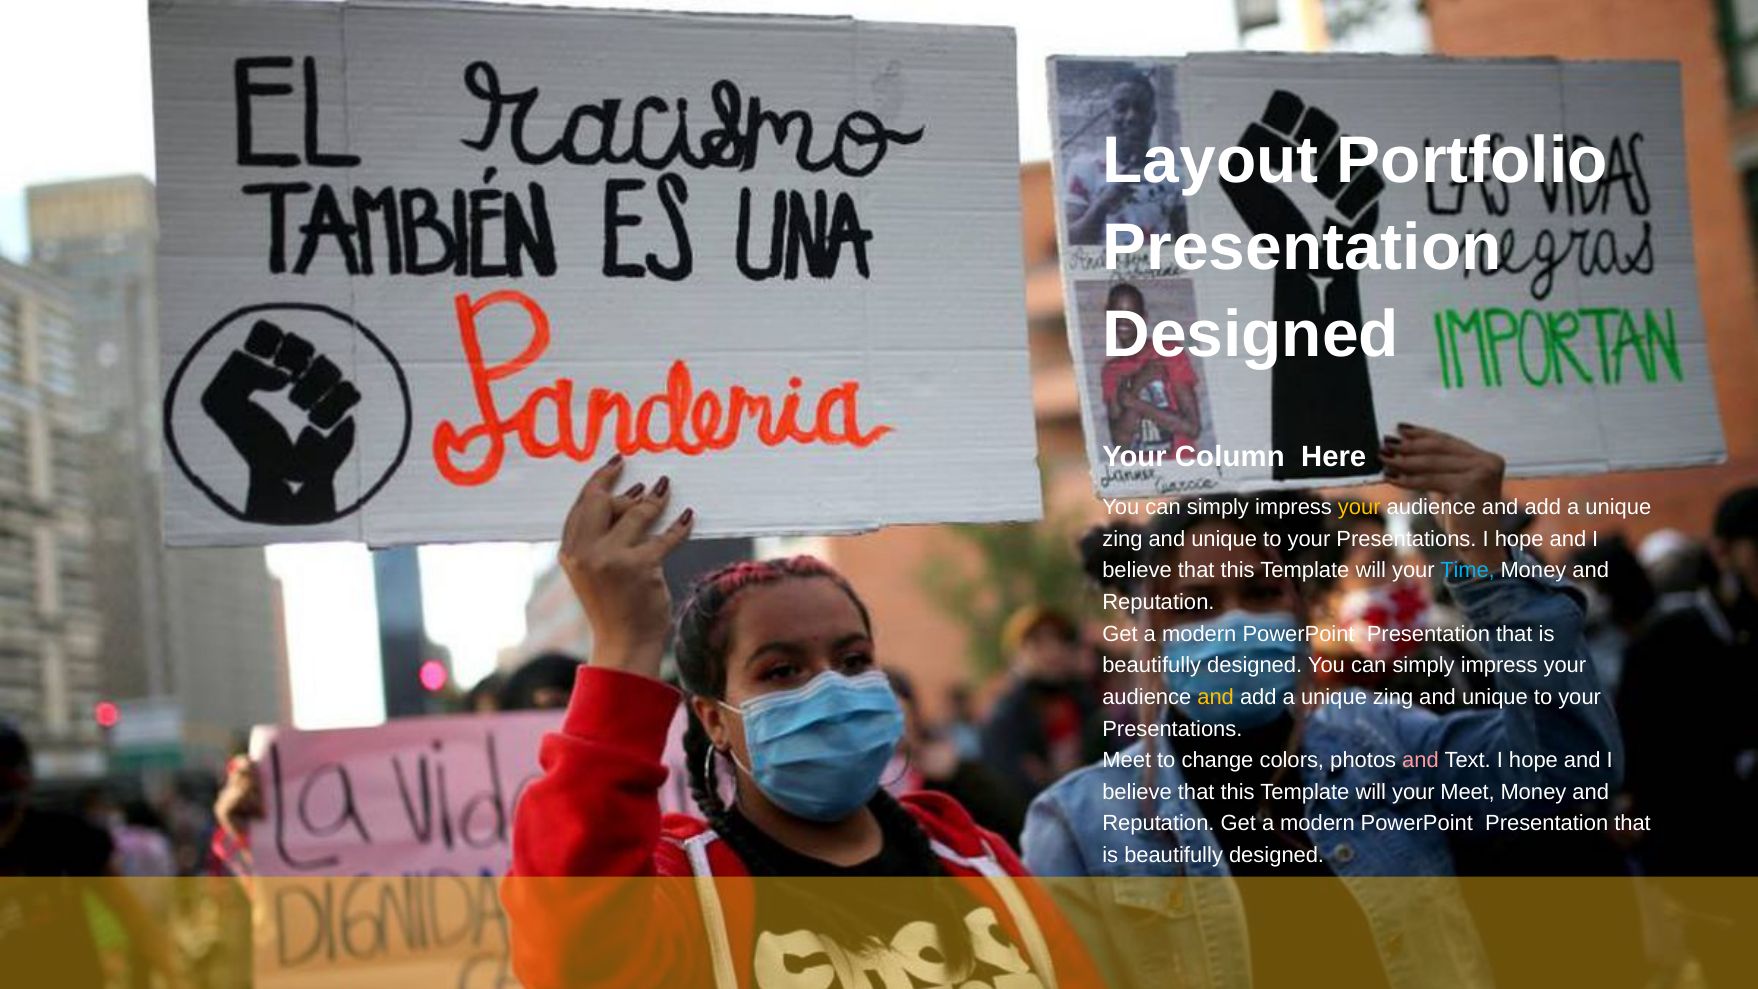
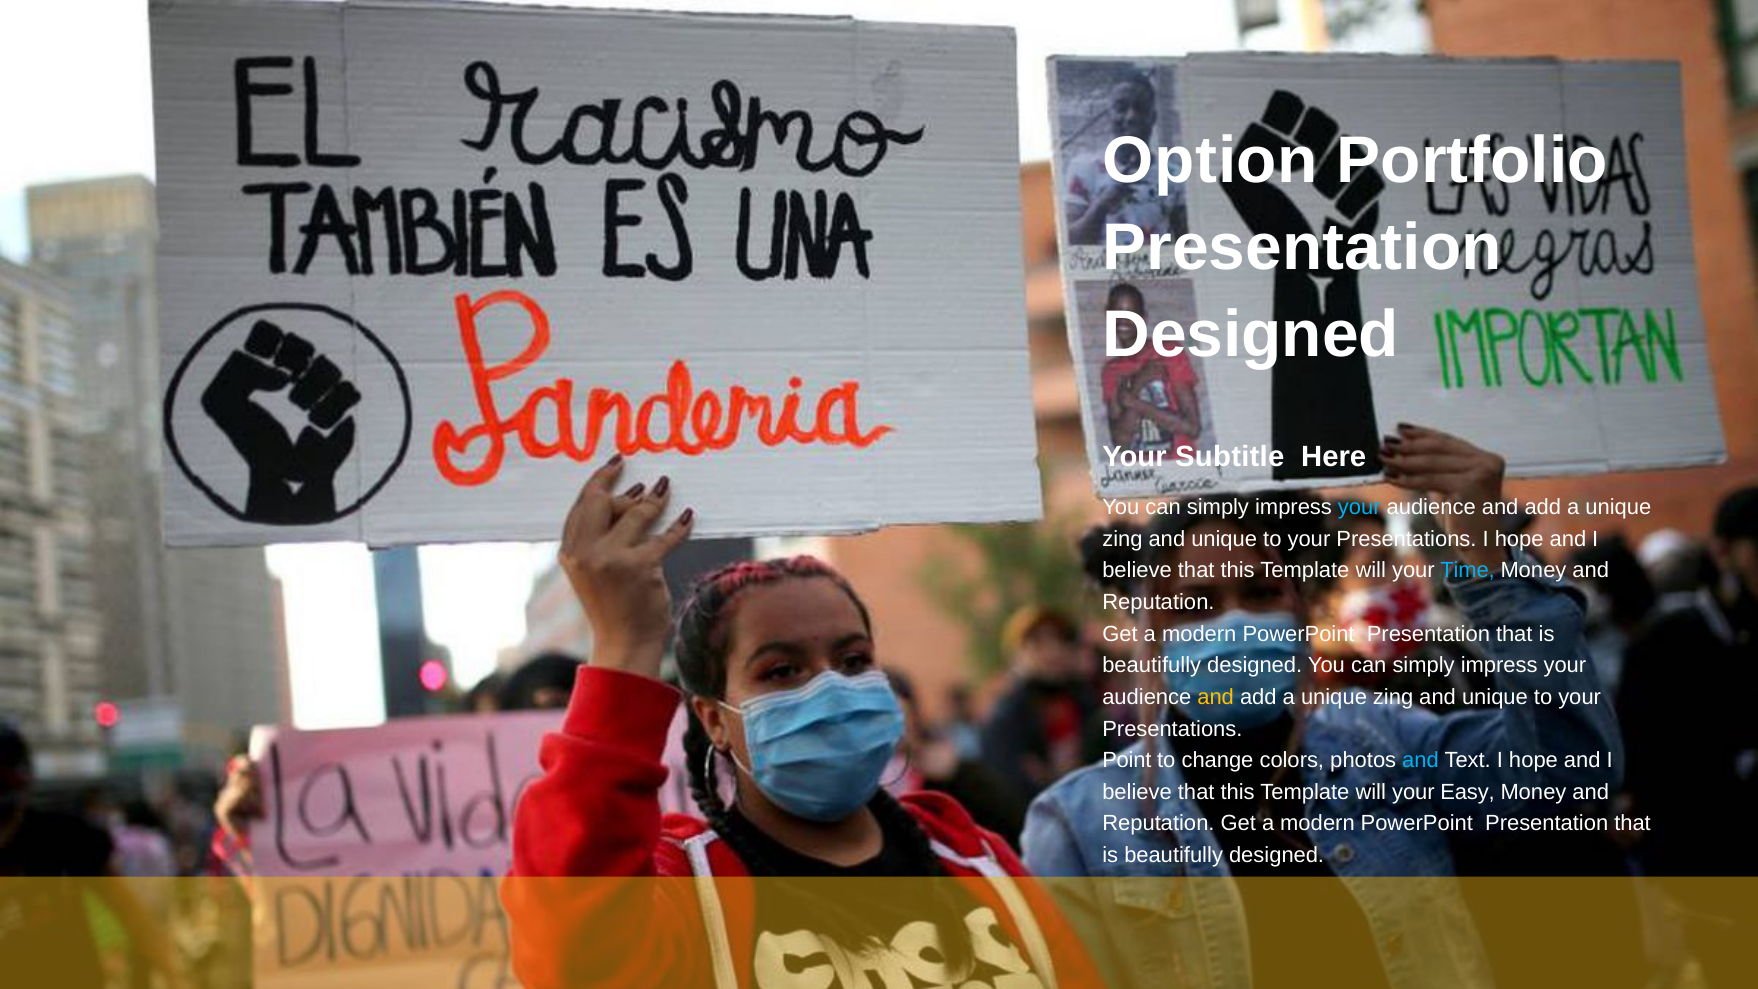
Layout: Layout -> Option (1210, 161)
Column: Column -> Subtitle (1230, 457)
your colour: yellow -> light blue (1359, 507)
Meet: Meet -> Point (1127, 760)
and colour: pink -> light blue (1420, 760)
your Meet: Meet -> Easy (1468, 792)
